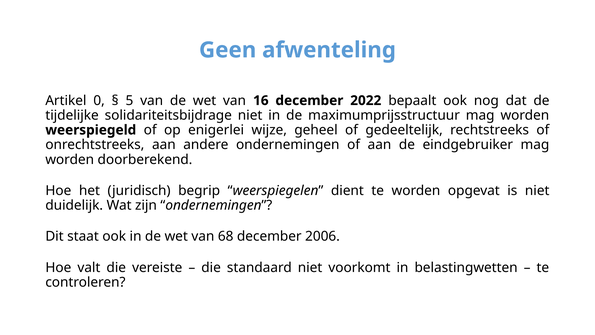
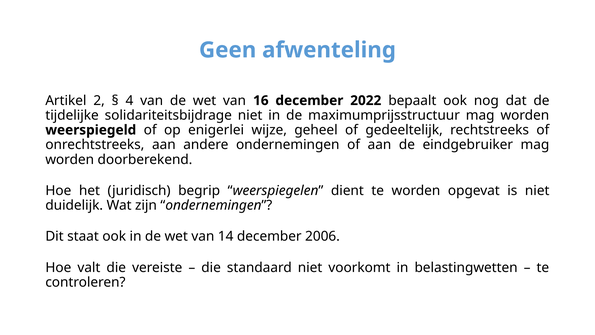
0: 0 -> 2 (99, 100)
5: 5 -> 4 (129, 100)
68: 68 -> 14 (226, 236)
